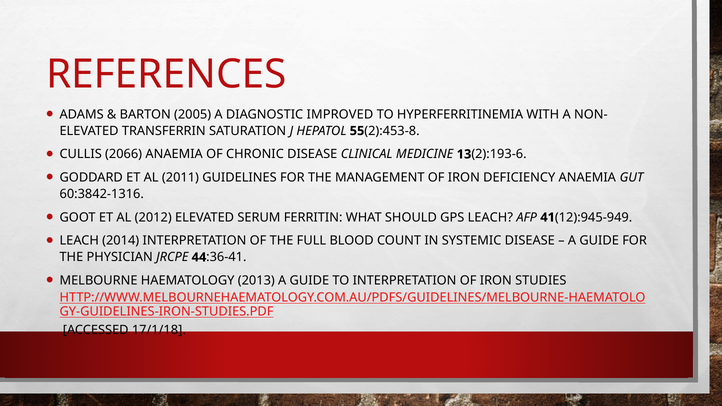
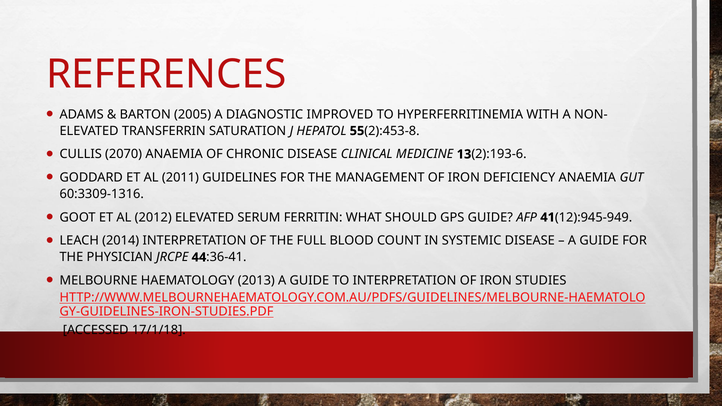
2066: 2066 -> 2070 (124, 154)
60:3842-1316: 60:3842-1316 -> 60:3309-1316 (102, 194)
GPS LEACH: LEACH -> GUIDE (490, 217)
